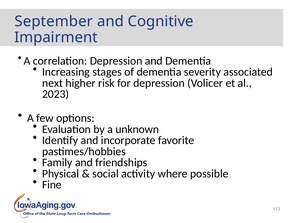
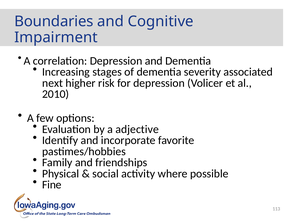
September: September -> Boundaries (54, 21)
2023: 2023 -> 2010 (56, 94)
unknown: unknown -> adjective (137, 130)
